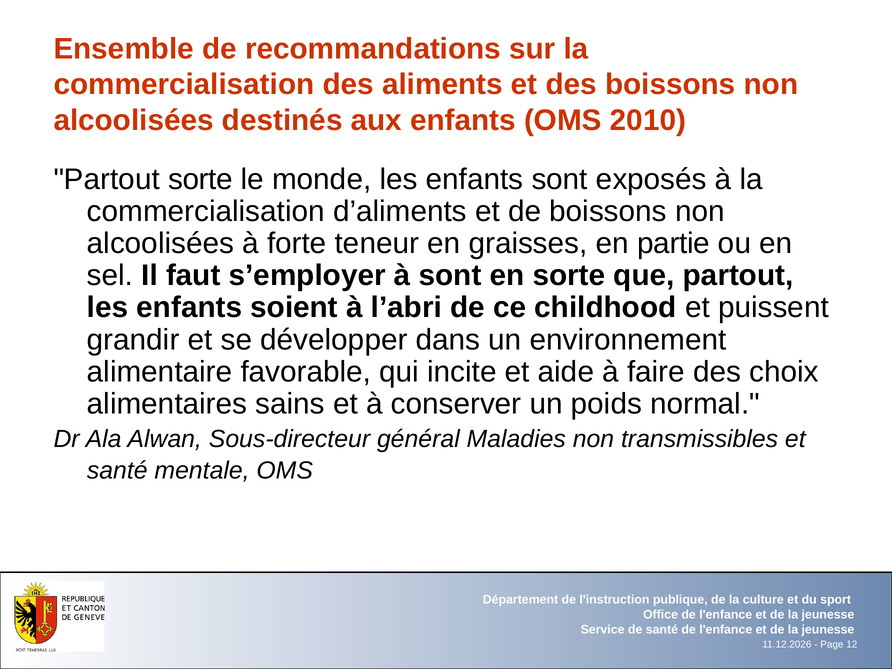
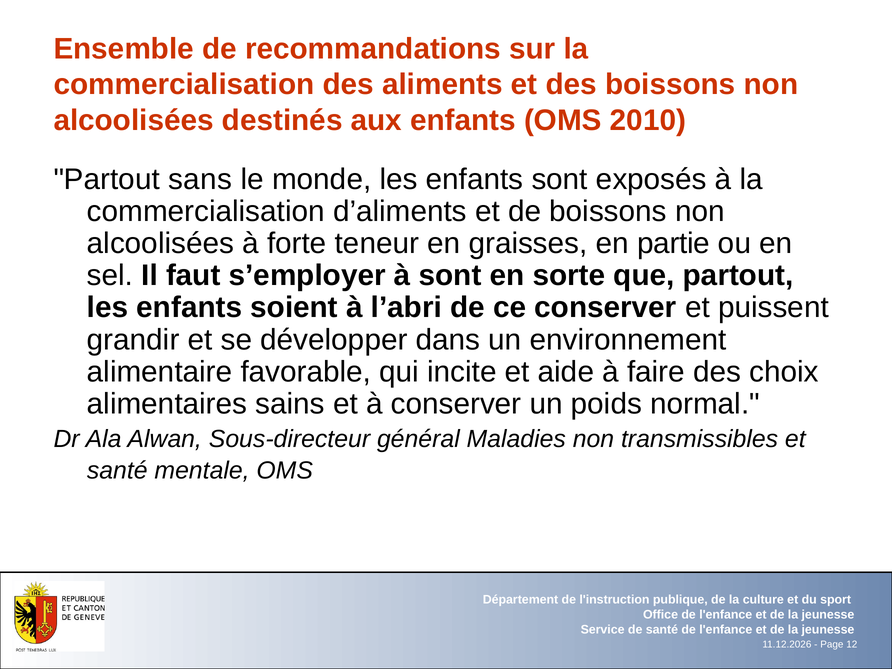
Partout sorte: sorte -> sans (200, 179)
ce childhood: childhood -> conserver (605, 308)
